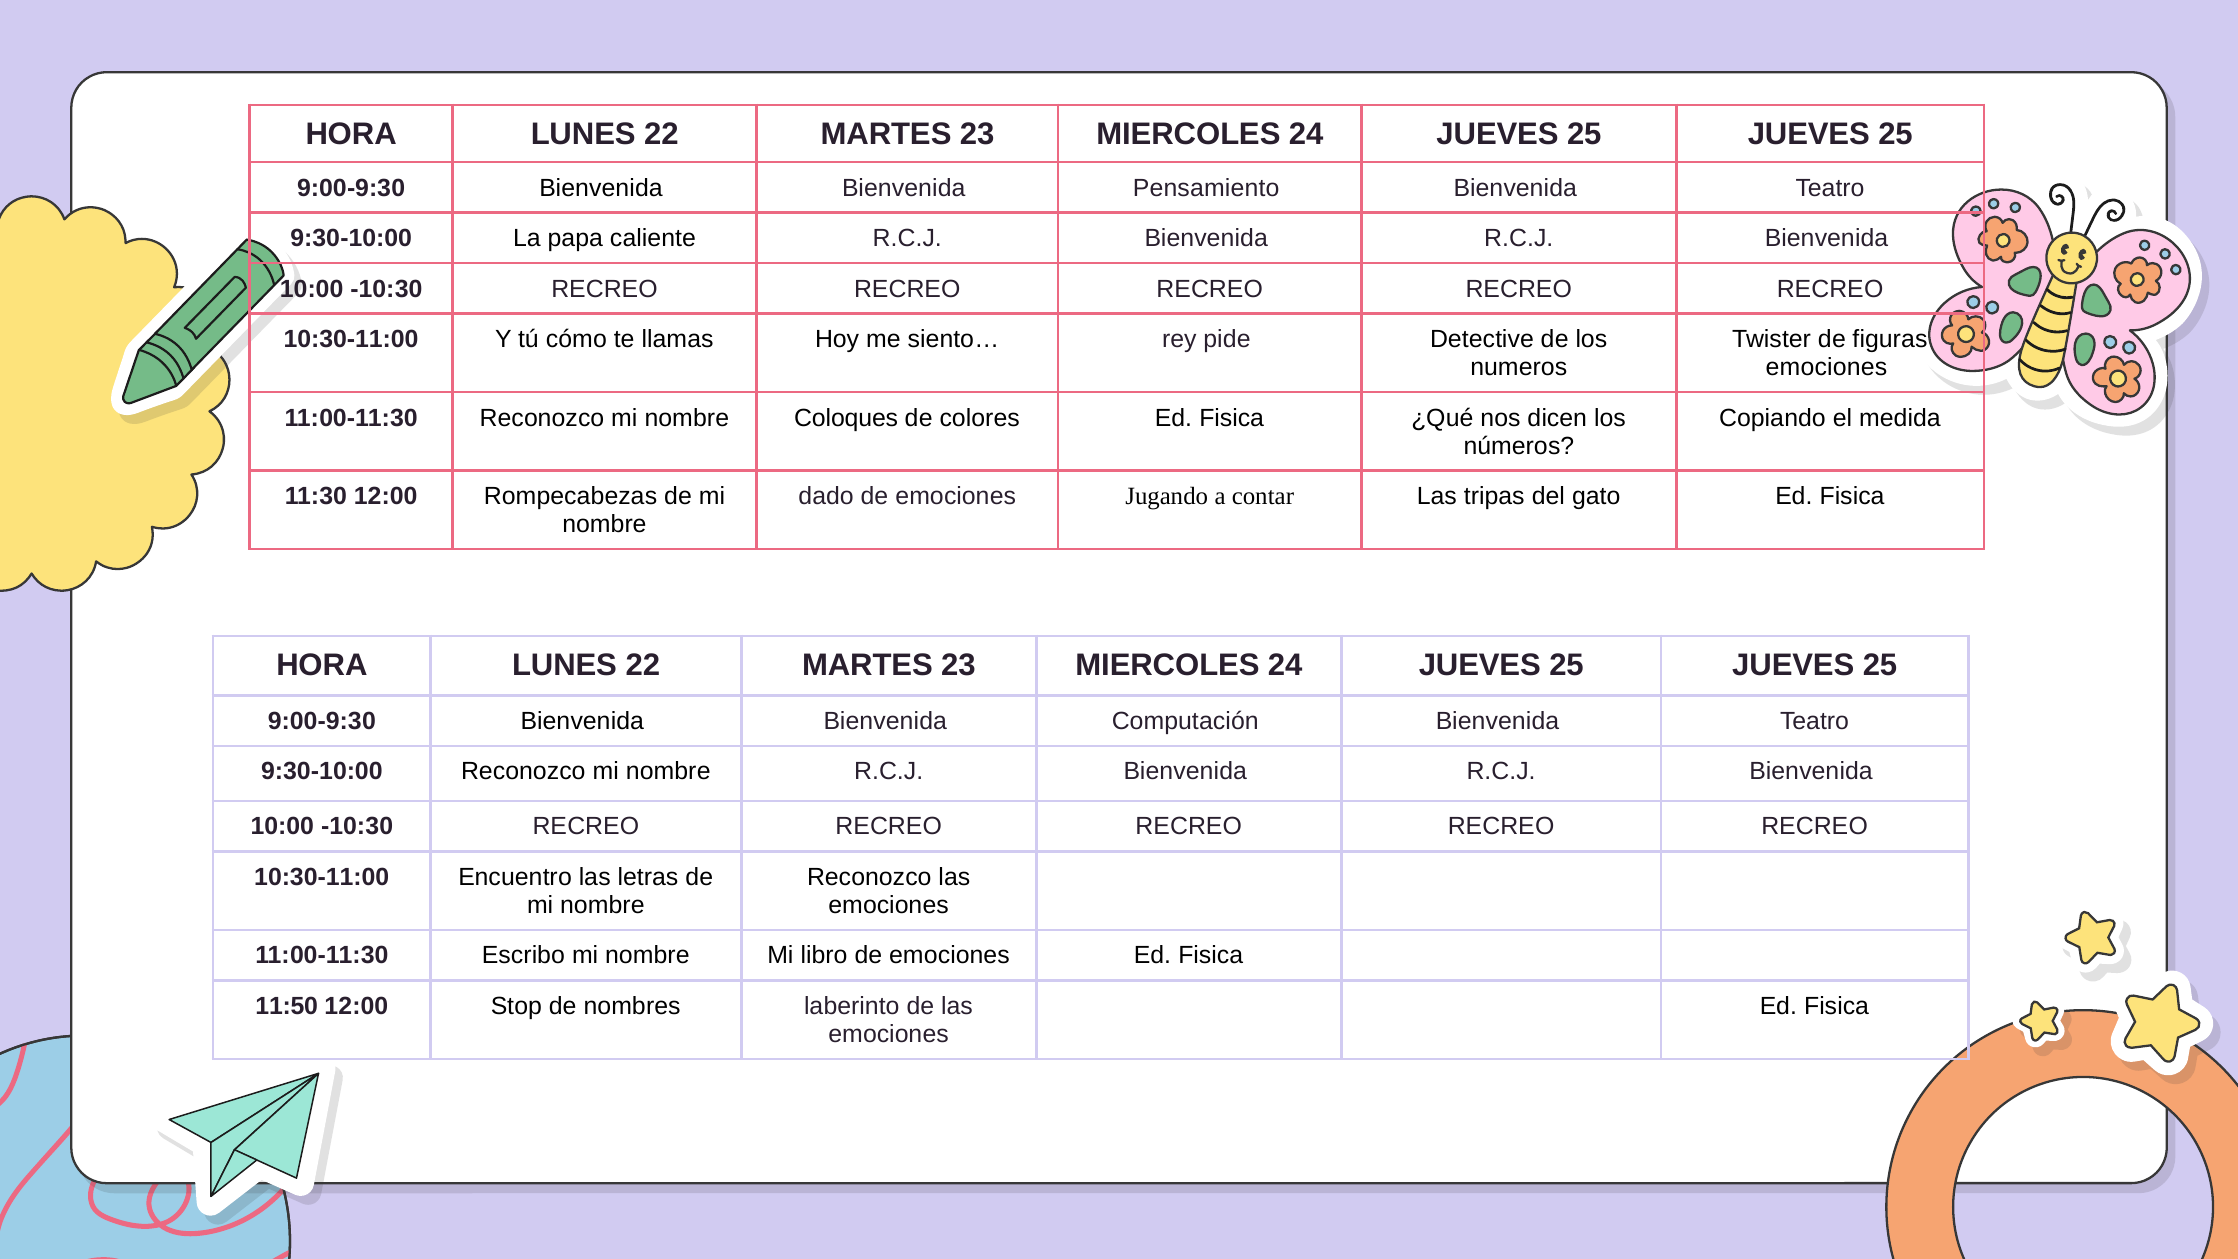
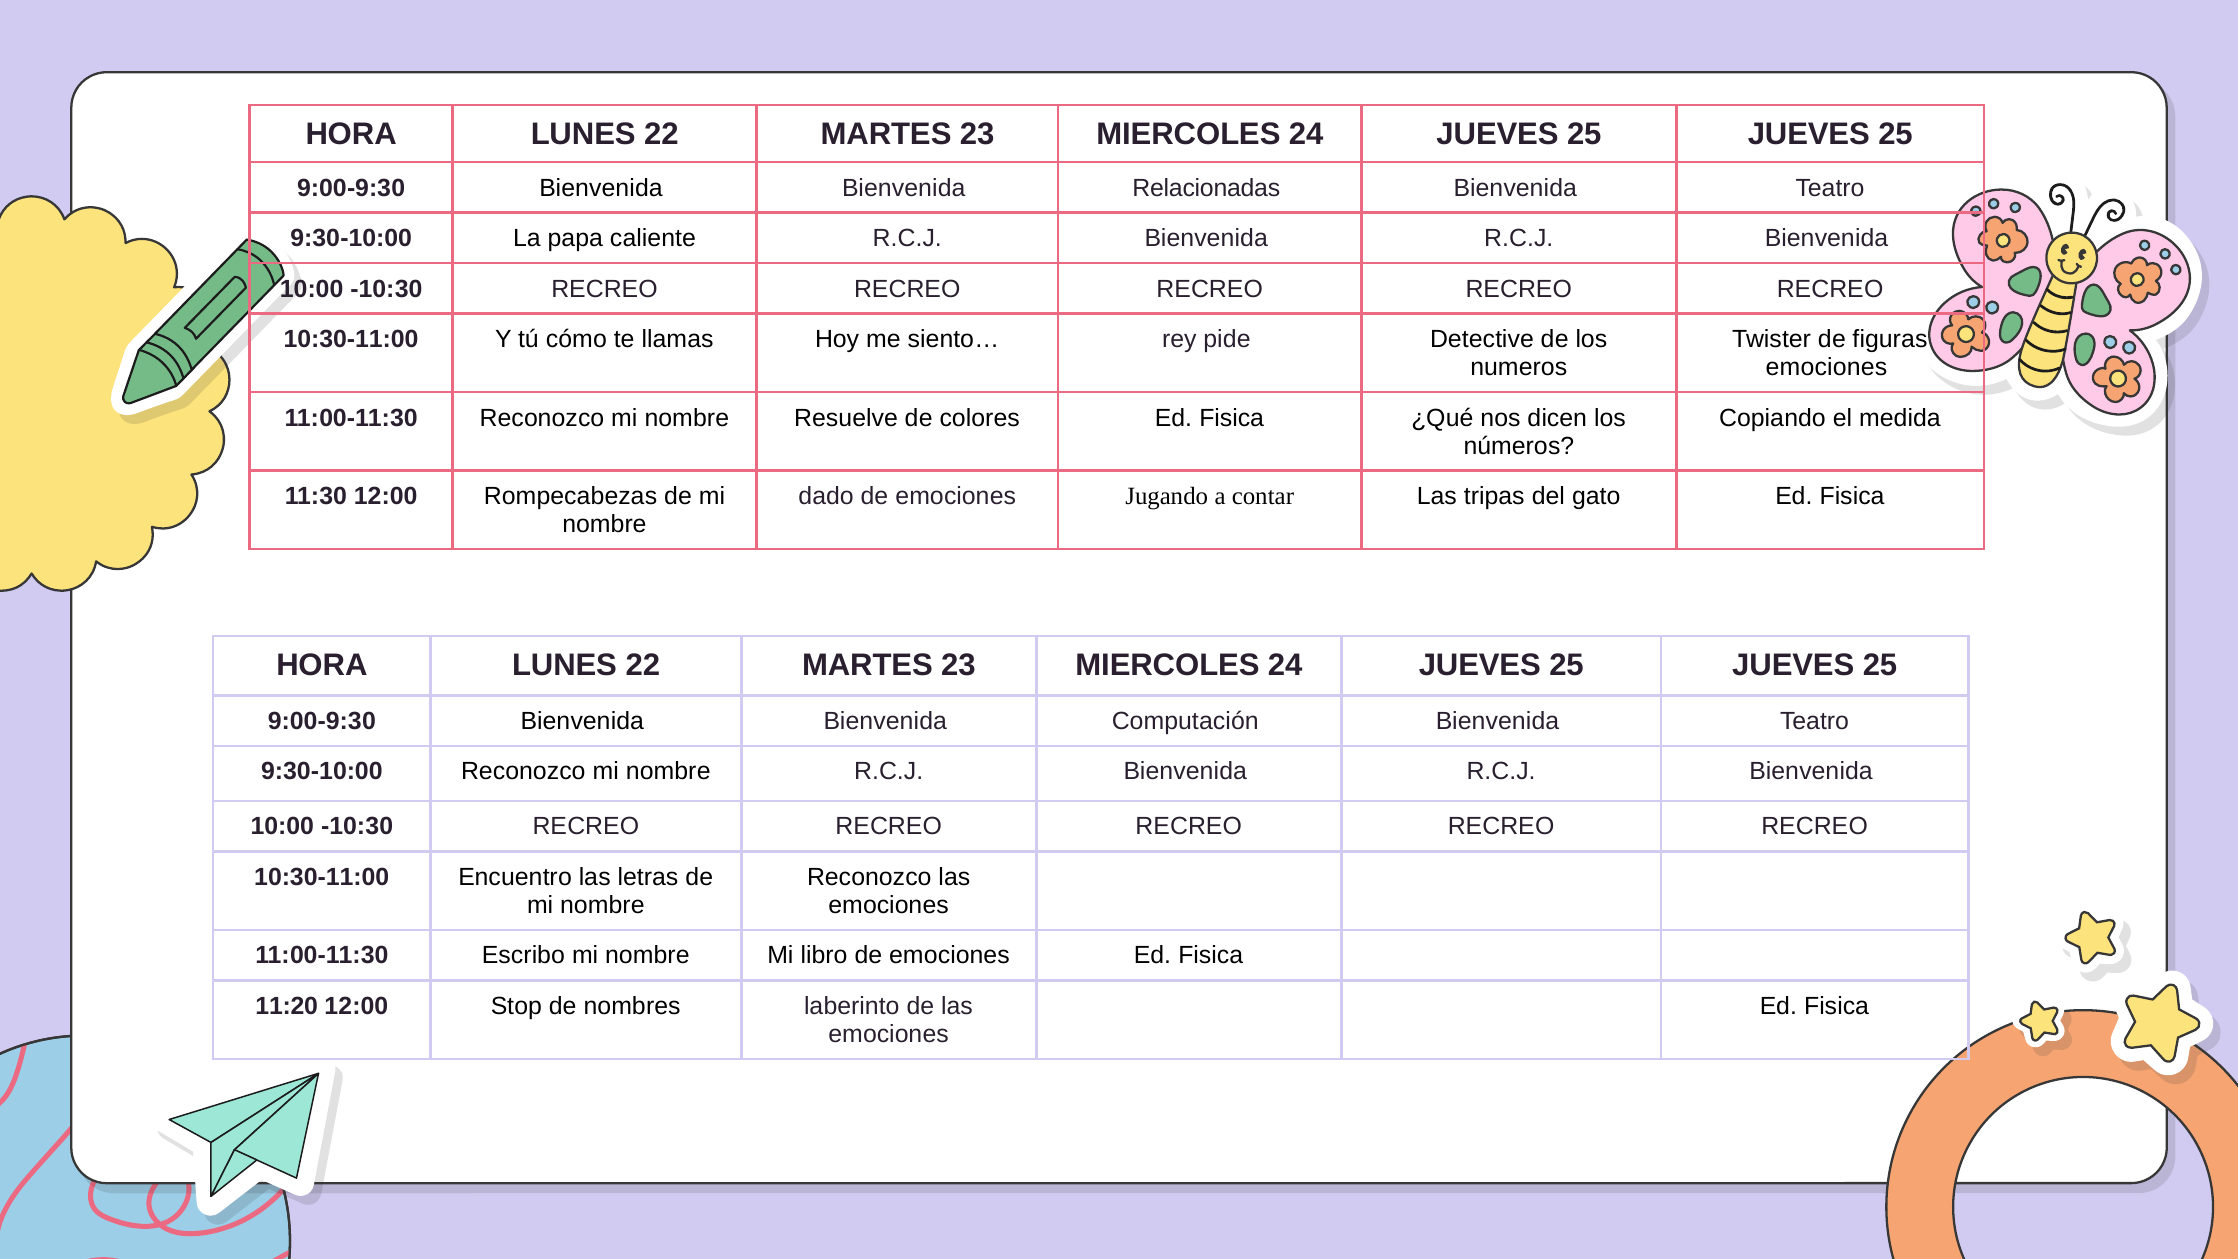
Pensamiento: Pensamiento -> Relacionadas (1206, 188)
Coloques: Coloques -> Resuelve (846, 418)
11:50: 11:50 -> 11:20 (287, 1006)
